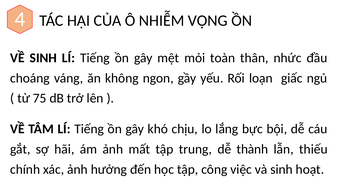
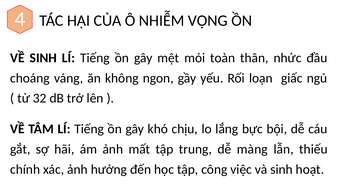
75: 75 -> 32 (40, 98)
thành: thành -> màng (252, 149)
